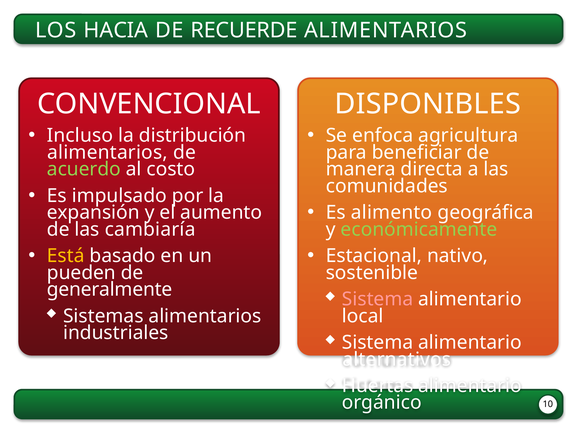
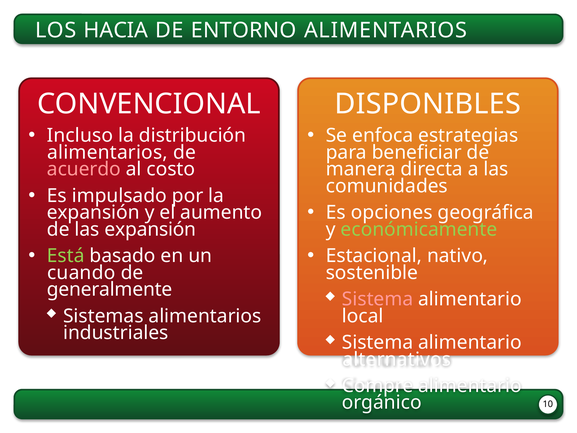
RECUERDE: RECUERDE -> ENTORNO (244, 30)
agricultura: agricultura -> estrategias (468, 136)
acuerdo colour: light green -> pink (84, 169)
alimento: alimento -> opciones (392, 212)
las cambiaría: cambiaría -> expansión (150, 229)
Está colour: yellow -> light green (66, 256)
pueden: pueden -> cuando (81, 273)
Huertas: Huertas -> Compre (378, 386)
